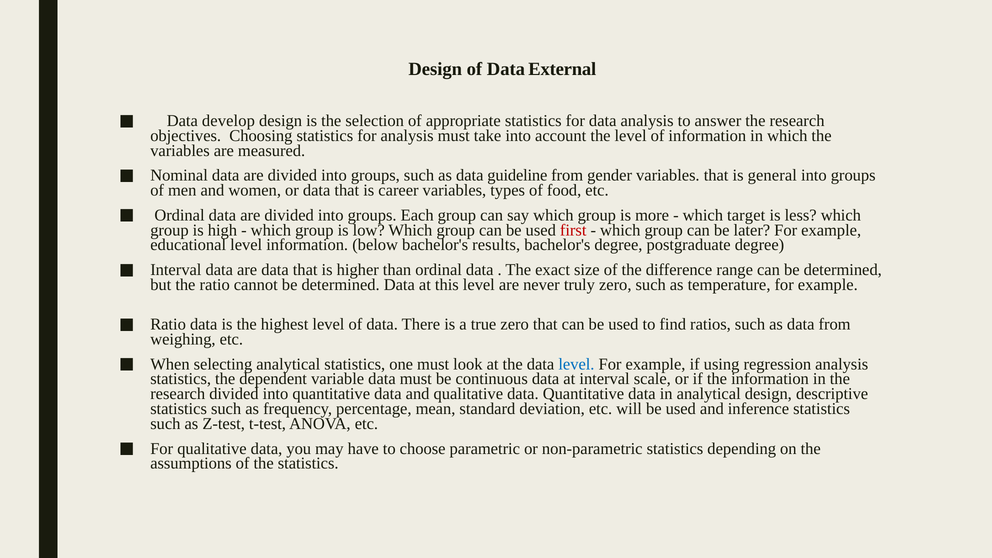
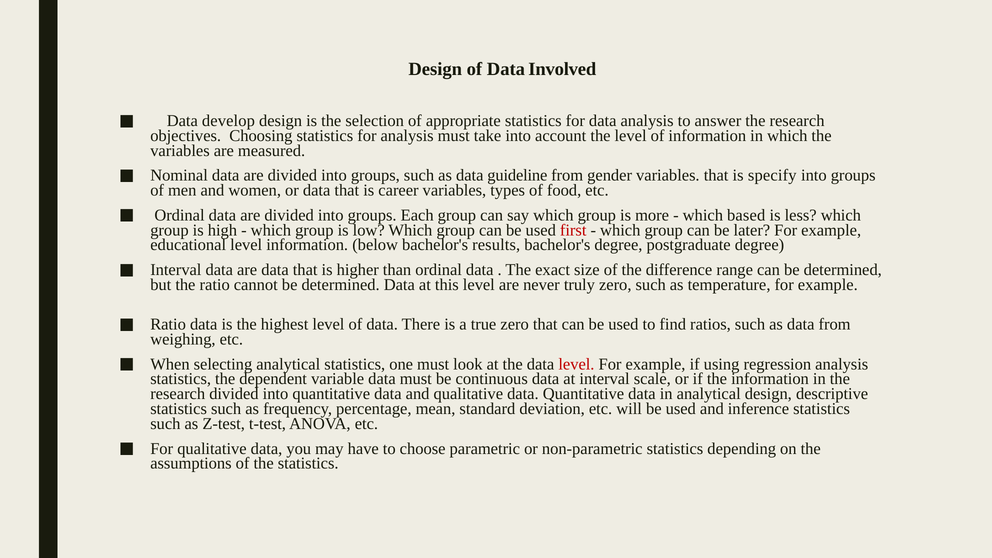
External: External -> Involved (562, 69)
general: general -> specify (772, 175)
target: target -> based (746, 215)
level colour: blue -> red (576, 364)
